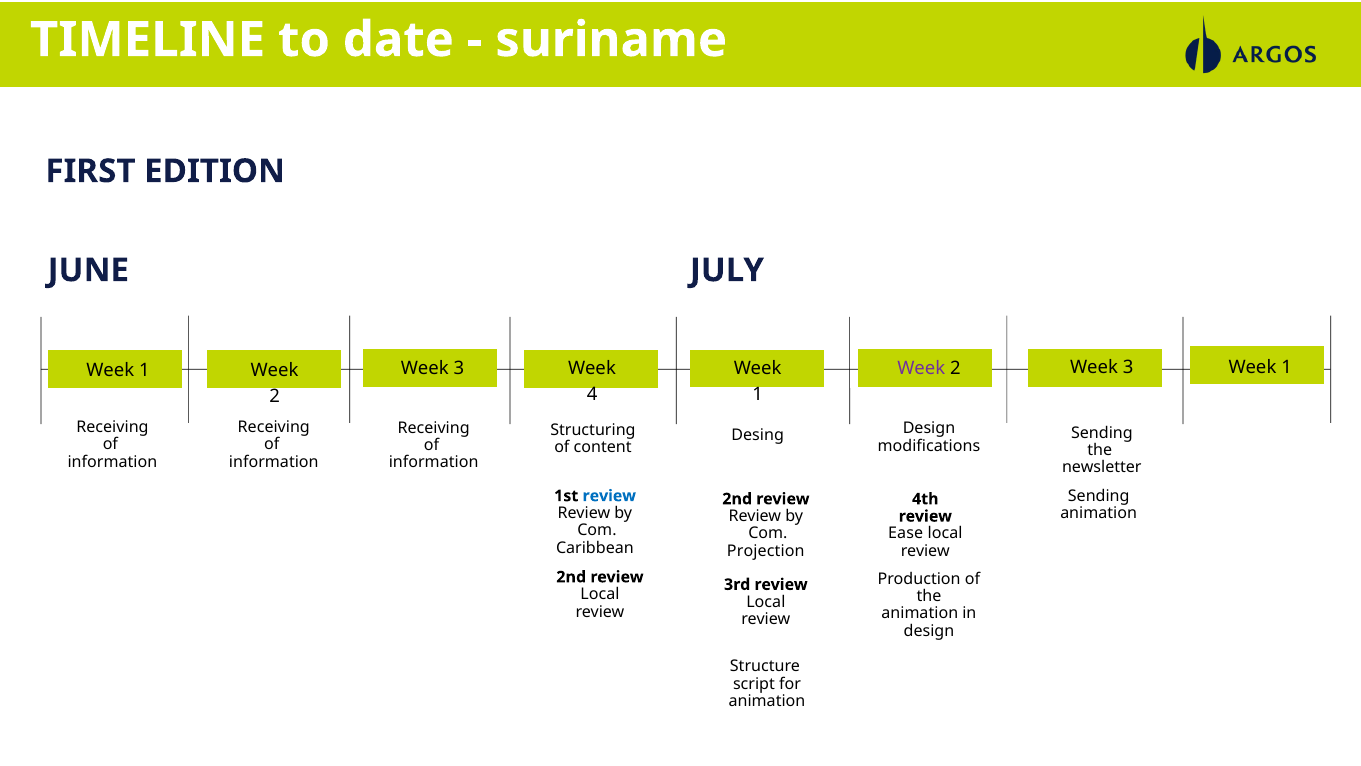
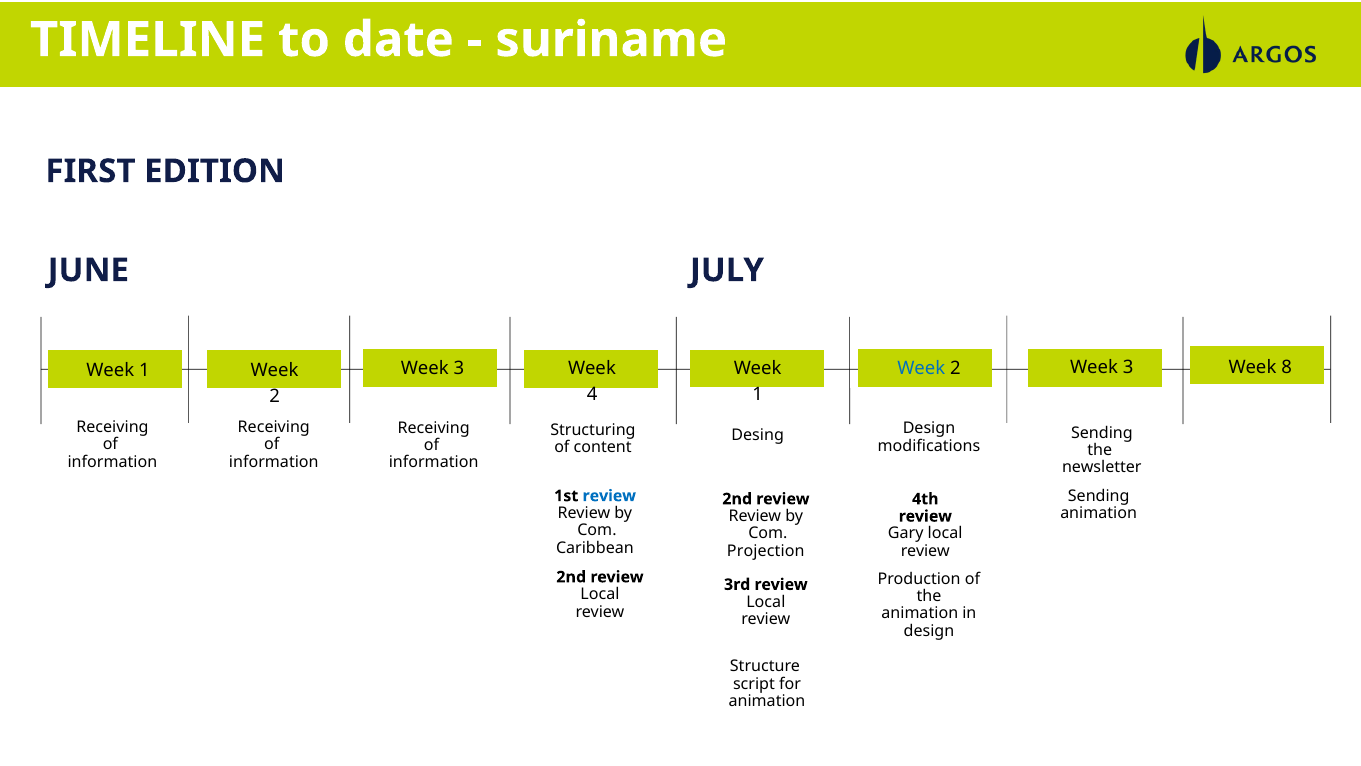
Week colour: purple -> blue (921, 368)
3 Week 1: 1 -> 8 (1287, 367)
Ease: Ease -> Gary (906, 533)
